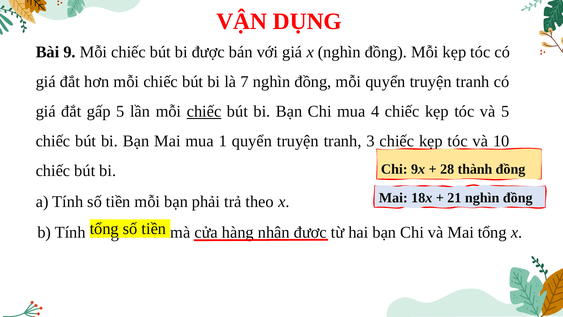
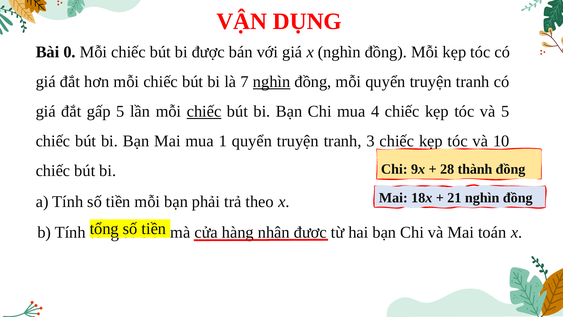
9: 9 -> 0 (70, 52)
nghìn underline: none -> present (272, 82)
Mai tổng: tổng -> toán (492, 232)
